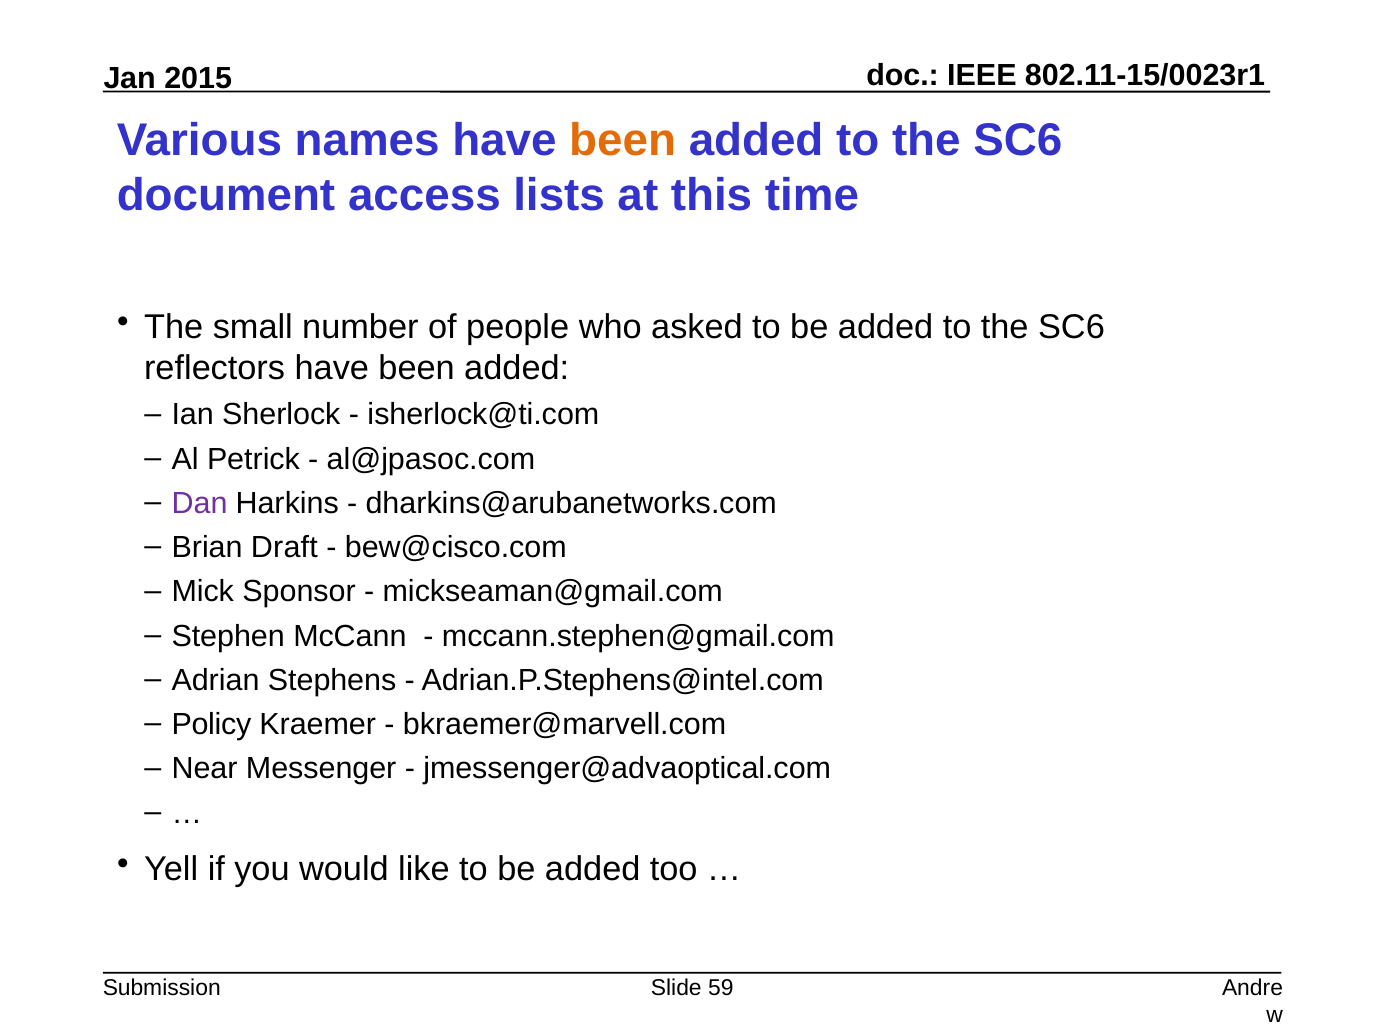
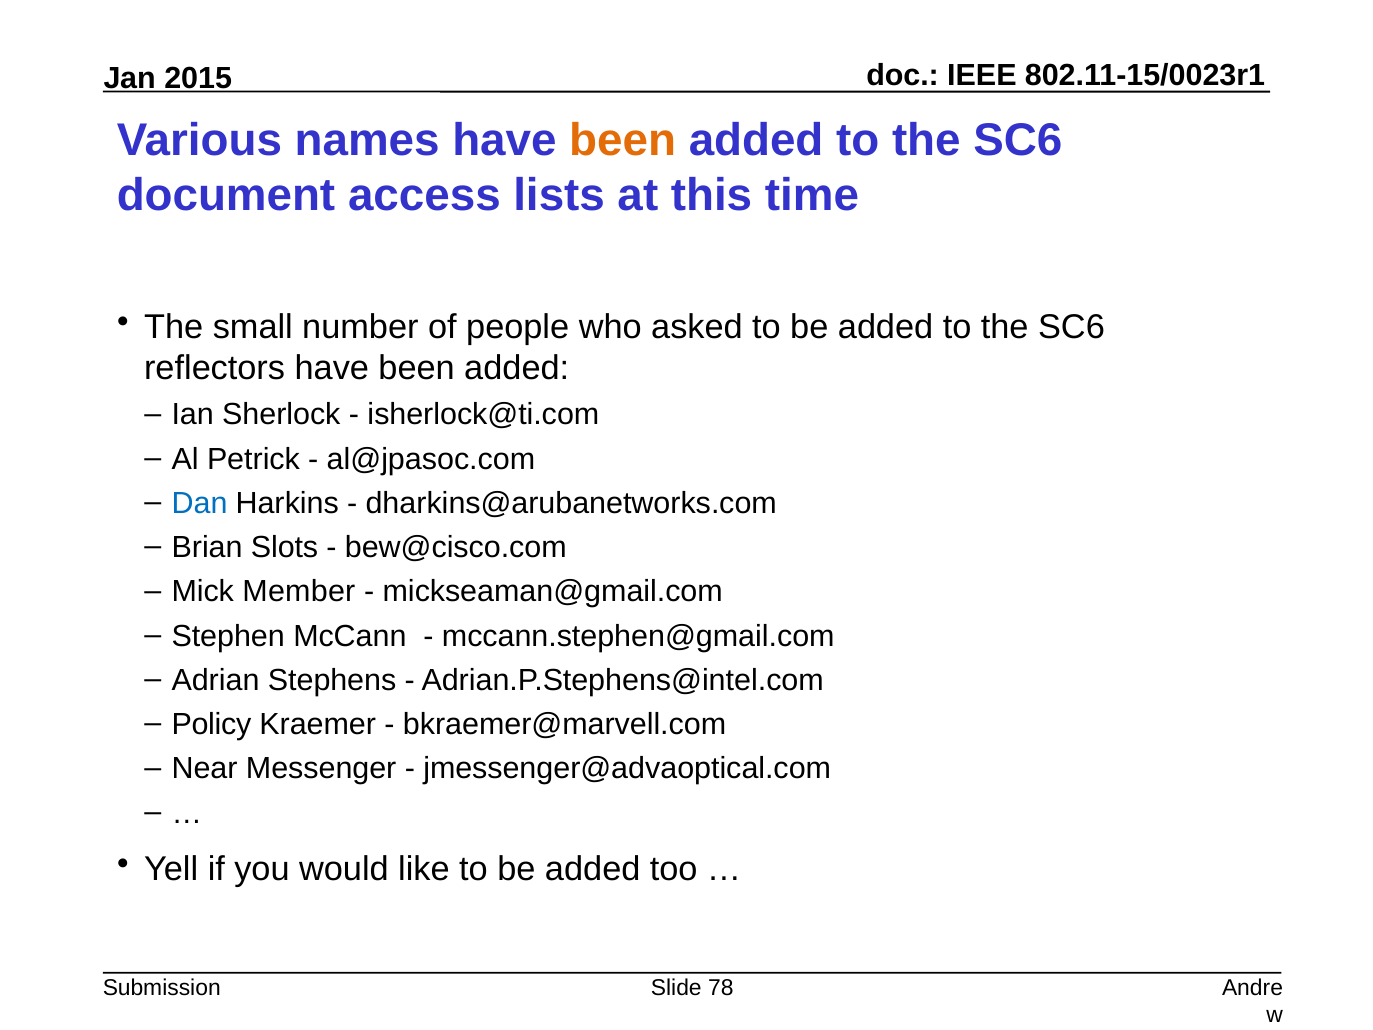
Dan colour: purple -> blue (200, 503)
Draft: Draft -> Slots (285, 547)
Sponsor: Sponsor -> Member (299, 592)
59: 59 -> 78 (721, 988)
